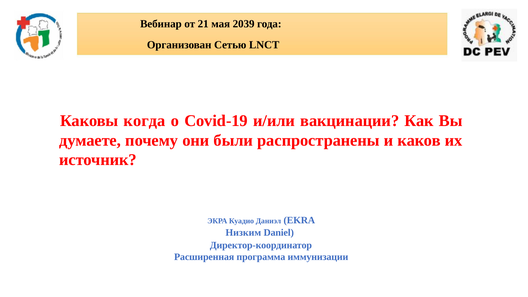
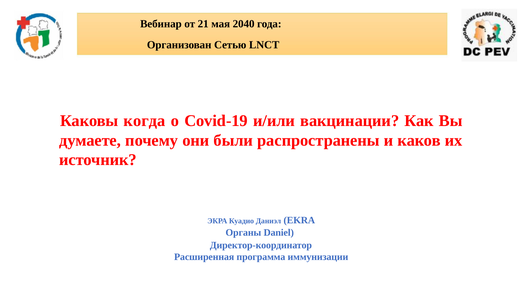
2039: 2039 -> 2040 (244, 24)
Низким: Низким -> Органы (243, 233)
